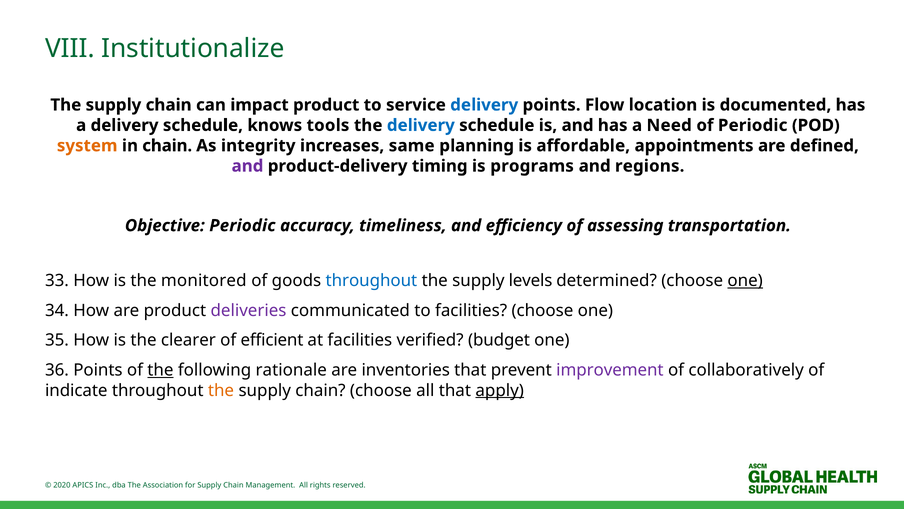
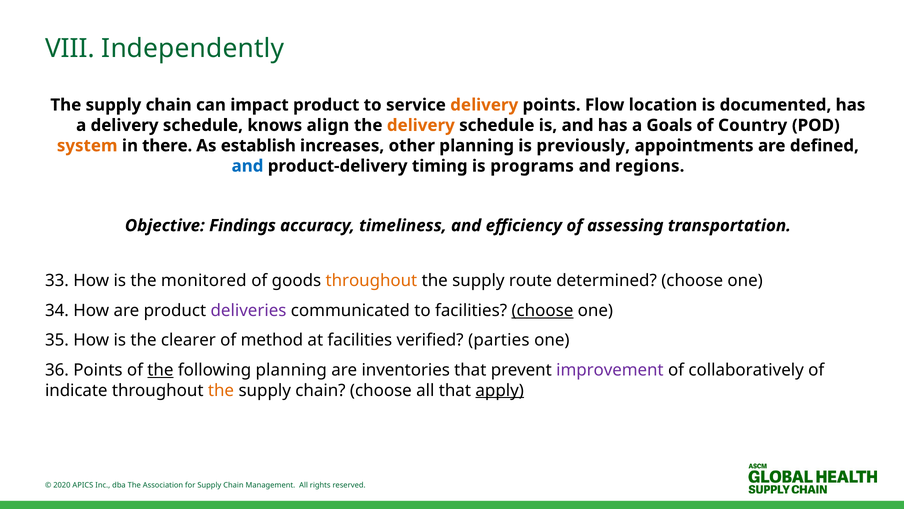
Institutionalize: Institutionalize -> Independently (193, 48)
delivery colour: blue -> orange (484, 105)
tools: tools -> align (328, 125)
delivery colour: blue -> orange (421, 125)
Need: Need -> Goals (669, 125)
of Periodic: Periodic -> Country (753, 125)
in chain: chain -> there (167, 146)
integrity: integrity -> establish (258, 146)
same: same -> other (412, 146)
affordable: affordable -> previously (583, 146)
and colour: purple -> blue (247, 166)
Objective Periodic: Periodic -> Findings (243, 225)
throughout colour: blue -> orange (371, 280)
levels: levels -> route (530, 280)
one underline: present -> none (745, 280)
choose underline: none -> present (542, 310)
efficient: efficient -> method (272, 340)
budget: budget -> parties (499, 340)
following rationale: rationale -> planning (291, 370)
